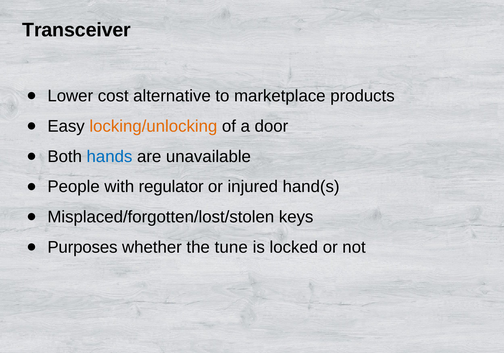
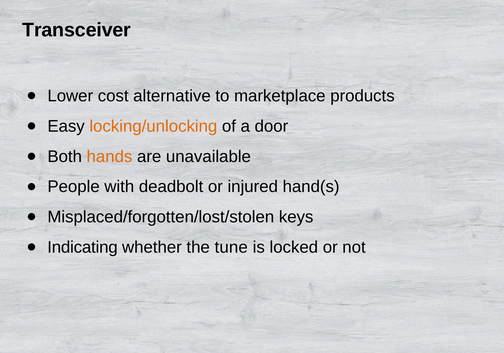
hands colour: blue -> orange (109, 156)
regulator: regulator -> deadbolt (171, 187)
Purposes: Purposes -> Indicating (82, 247)
